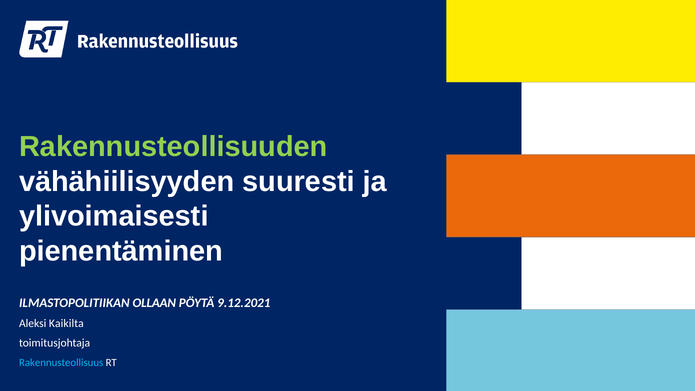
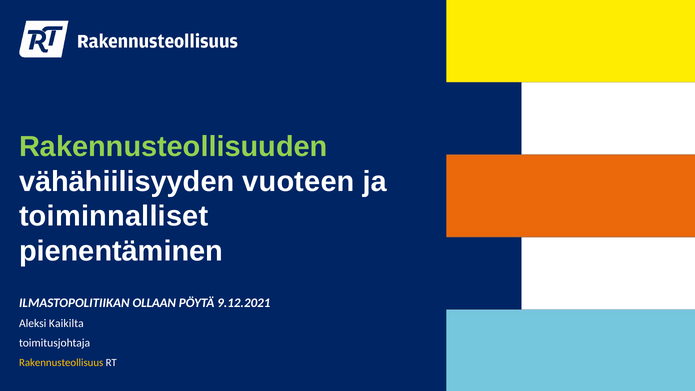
suuresti: suuresti -> vuoteen (298, 182)
ylivoimaisesti: ylivoimaisesti -> toiminnalliset (114, 216)
Rakennusteollisuus colour: light blue -> yellow (61, 362)
